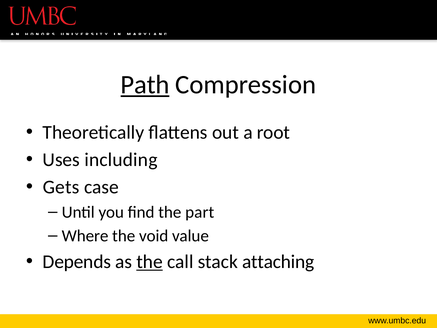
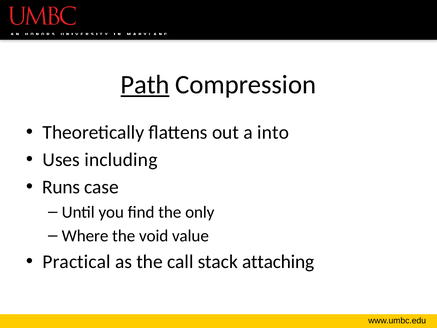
root: root -> into (273, 132)
Gets: Gets -> Runs (61, 187)
part: part -> only (200, 212)
Depends: Depends -> Practical (77, 262)
the underline: present -> none (150, 262)
